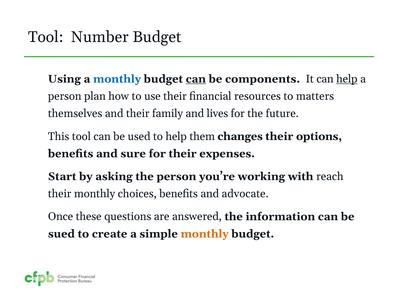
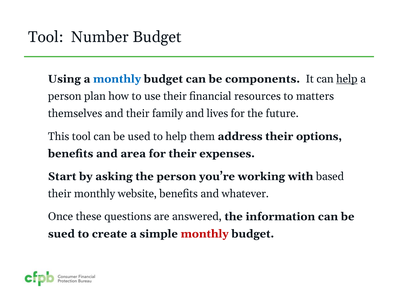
can underline: present -> none (196, 79)
changes: changes -> address (240, 136)
sure: sure -> area (133, 153)
reach: reach -> based (330, 176)
choices: choices -> website (137, 193)
advocate: advocate -> whatever (245, 193)
monthly colour: orange -> red (205, 233)
